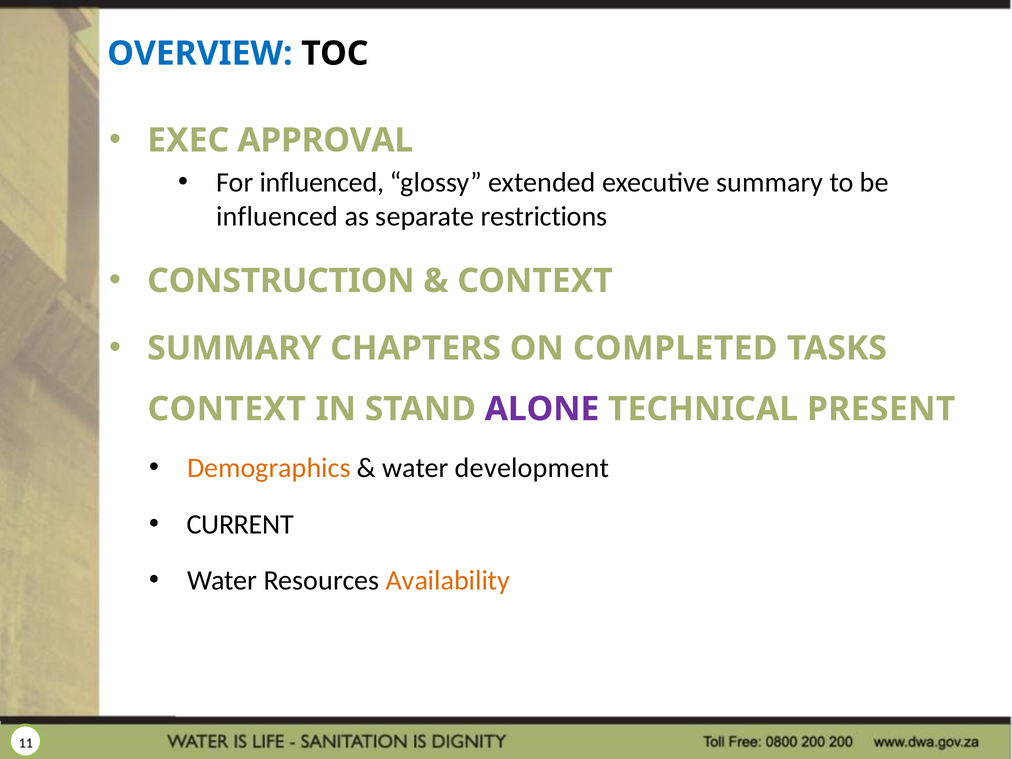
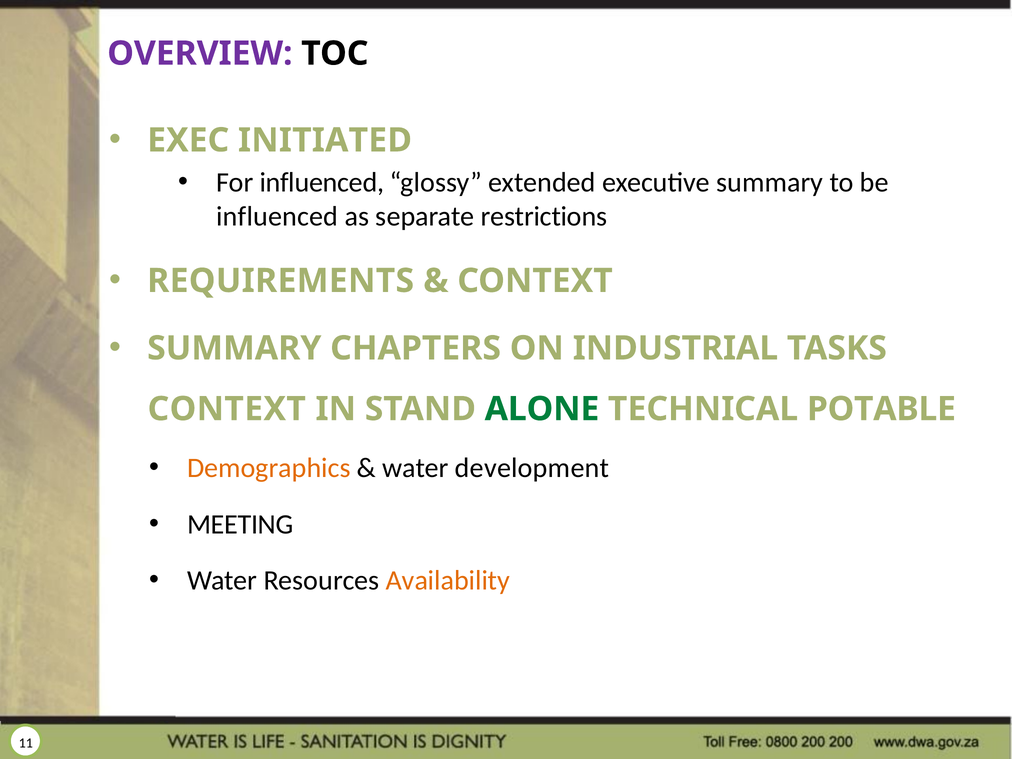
OVERVIEW colour: blue -> purple (200, 54)
APPROVAL: APPROVAL -> INITIATED (325, 140)
CONSTRUCTION: CONSTRUCTION -> REQUIREMENTS (281, 281)
COMPLETED: COMPLETED -> INDUSTRIAL (675, 348)
ALONE colour: purple -> green (542, 409)
PRESENT: PRESENT -> POTABLE (881, 409)
CURRENT: CURRENT -> MEETING (240, 524)
